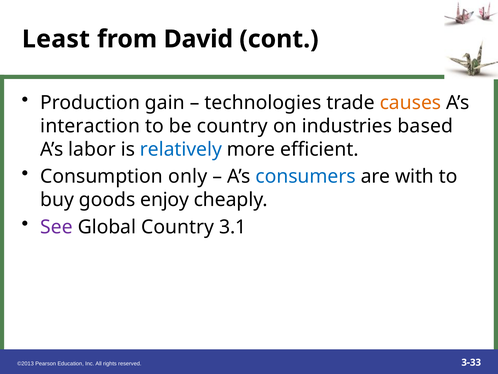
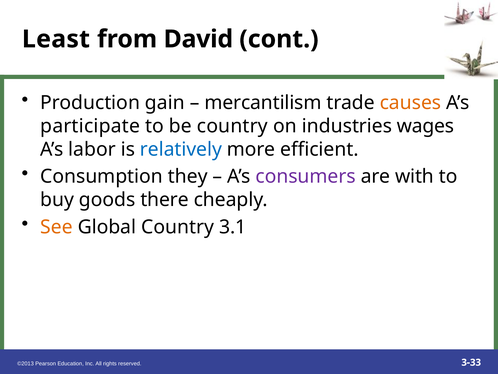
technologies: technologies -> mercantilism (263, 103)
interaction: interaction -> participate (90, 126)
based: based -> wages (426, 126)
only: only -> they (188, 176)
consumers colour: blue -> purple (306, 176)
enjoy: enjoy -> there (165, 200)
See colour: purple -> orange (56, 227)
